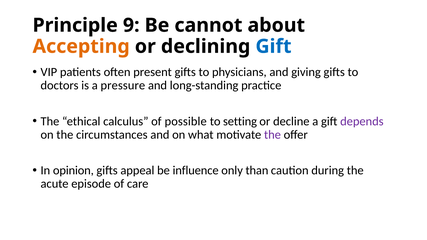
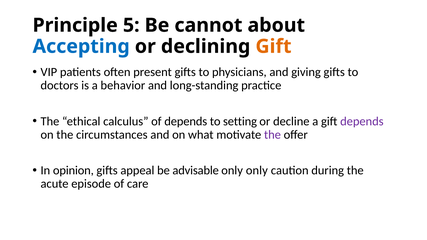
9: 9 -> 5 (131, 25)
Accepting colour: orange -> blue (81, 46)
Gift colour: blue -> orange (273, 46)
pressure: pressure -> behavior (123, 86)
of possible: possible -> depends (186, 121)
influence: influence -> advisable (196, 171)
only than: than -> only (257, 171)
